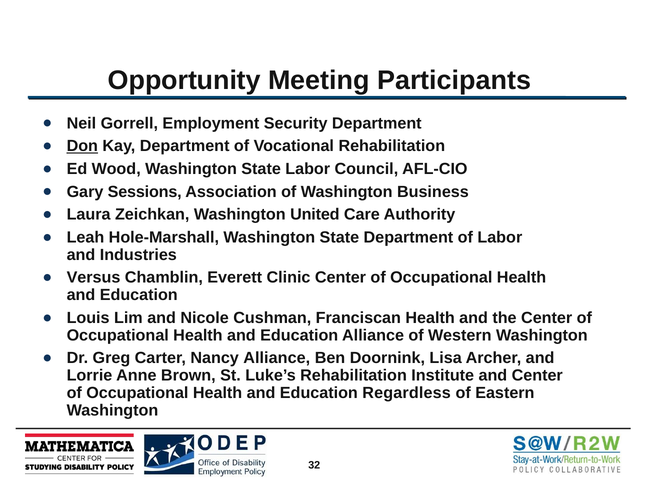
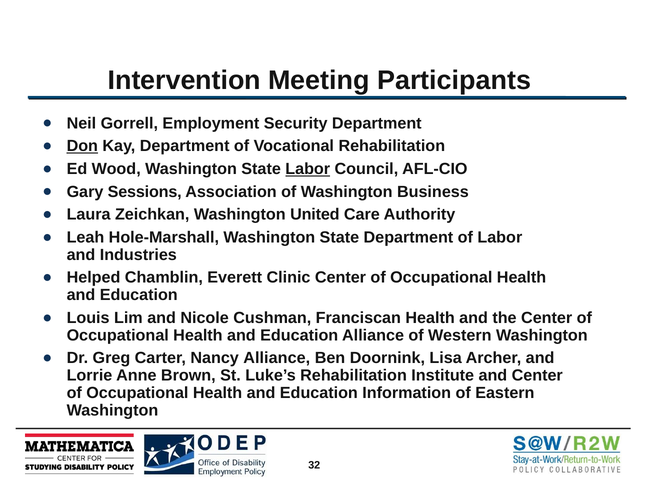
Opportunity: Opportunity -> Intervention (184, 81)
Labor underline: none -> present (308, 169)
Versus: Versus -> Helped (94, 278)
Regardless: Regardless -> Information (407, 393)
